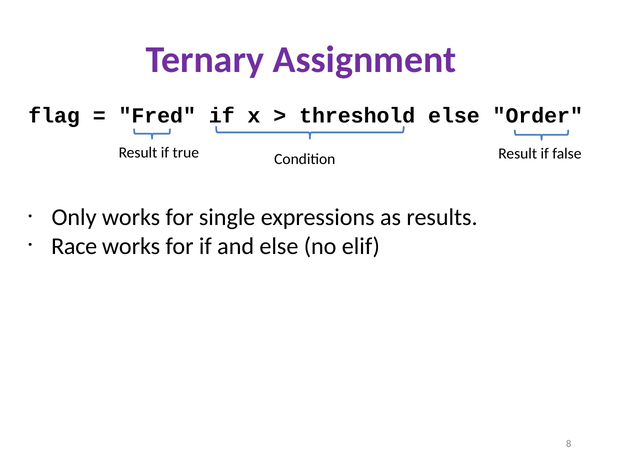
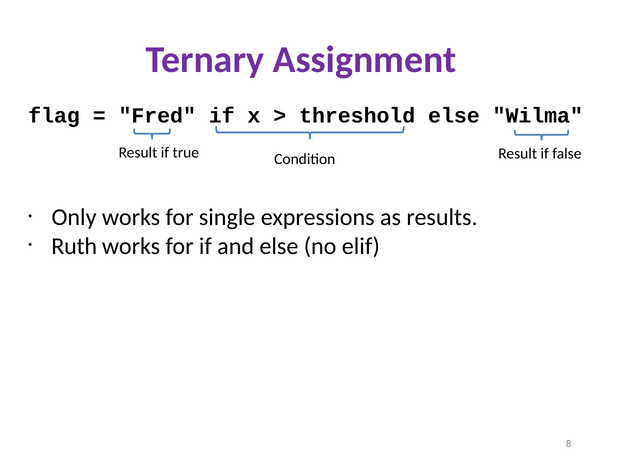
Order: Order -> Wilma (538, 116)
Race: Race -> Ruth (74, 246)
